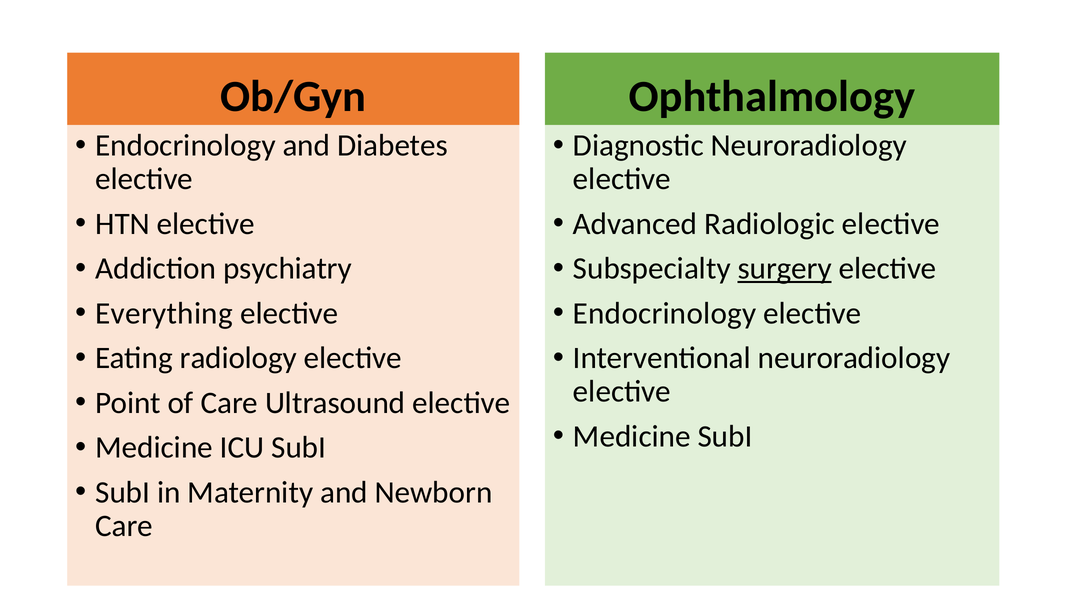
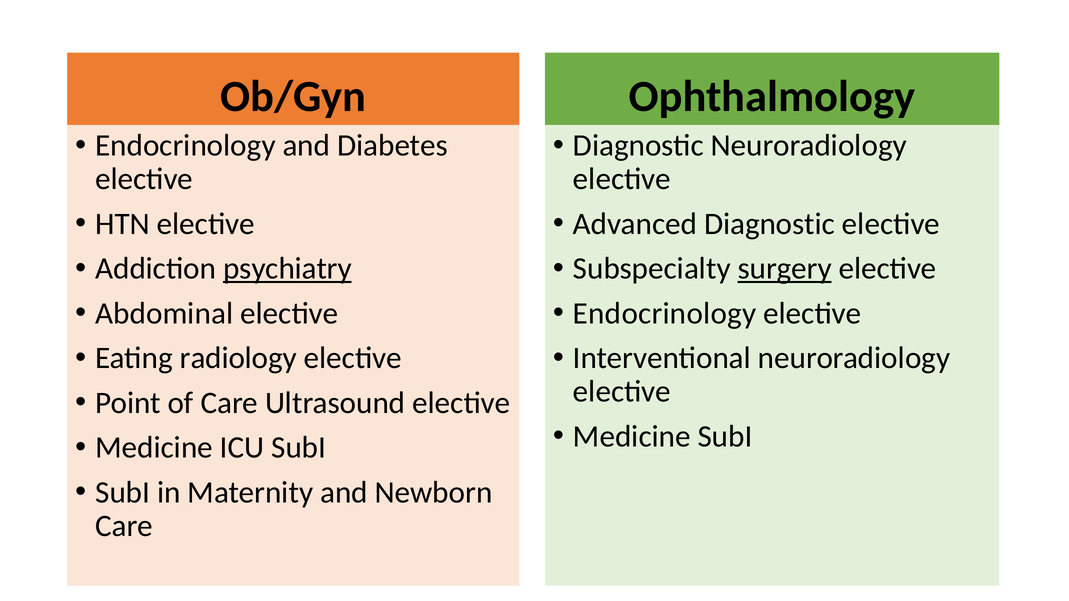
Advanced Radiologic: Radiologic -> Diagnostic (770, 224)
psychiatry underline: none -> present (287, 269)
Everything: Everything -> Abdominal (164, 313)
